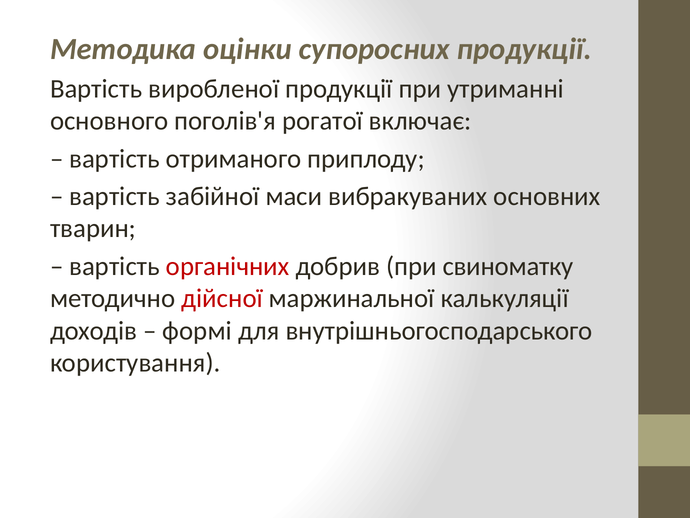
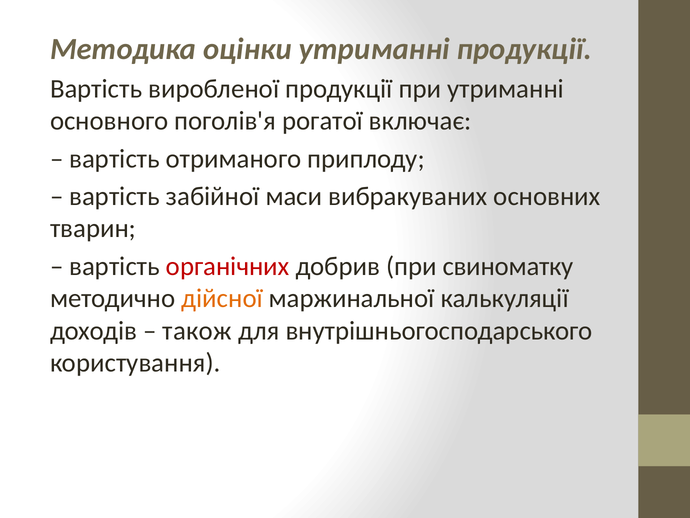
оцінки супоросних: супоросних -> утриманні (374, 49)
дійсної colour: red -> orange (222, 298)
формі: формі -> також (197, 330)
